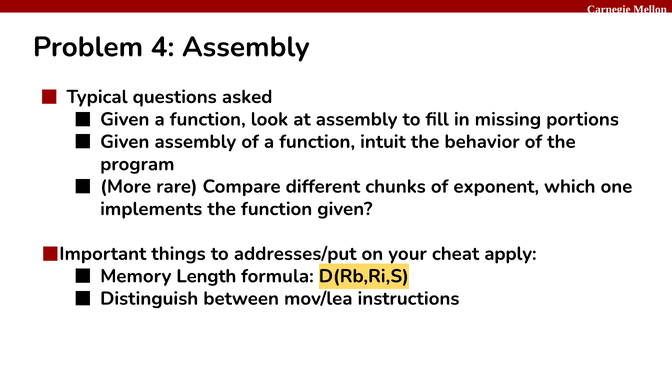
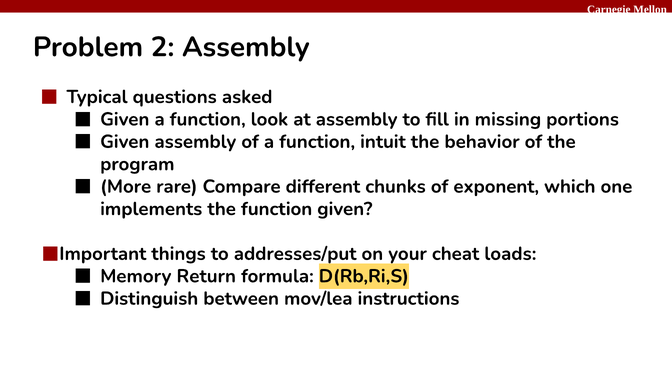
4: 4 -> 2 (163, 47)
apply: apply -> loads (510, 254)
Length: Length -> Return (206, 276)
